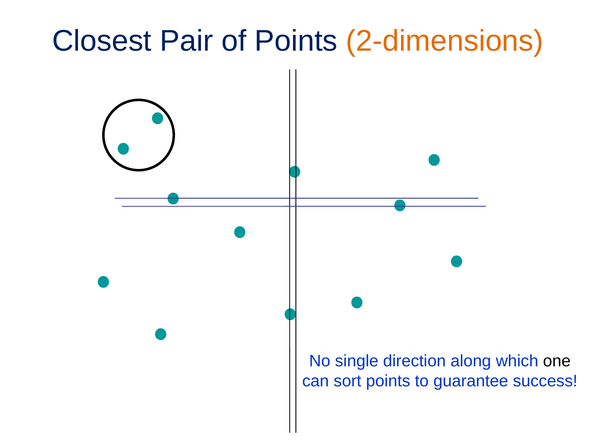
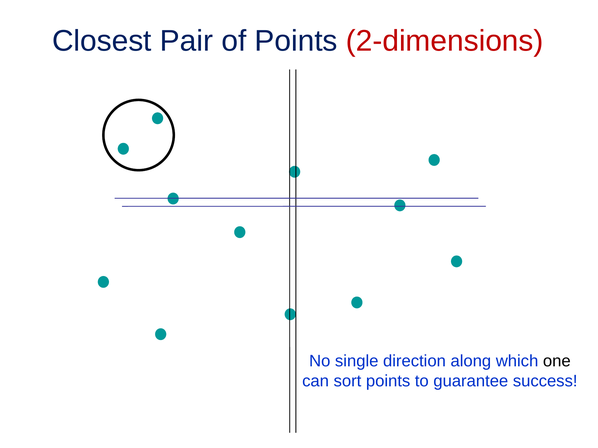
2-dimensions colour: orange -> red (445, 41)
